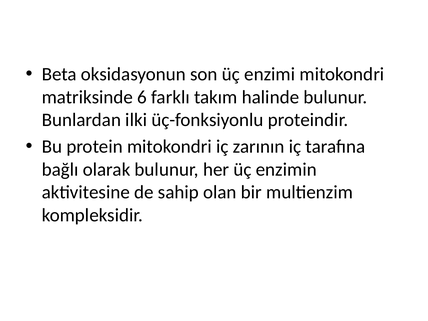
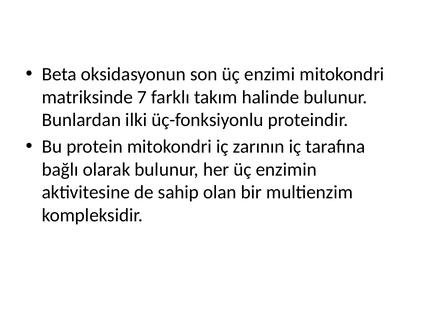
6: 6 -> 7 (142, 97)
